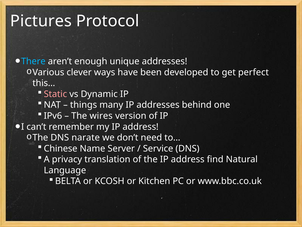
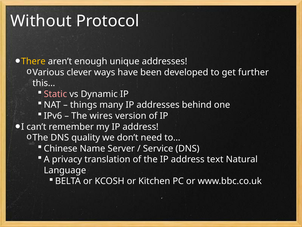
Pictures: Pictures -> Without (41, 21)
There colour: light blue -> yellow (33, 61)
perfect: perfect -> further (253, 72)
narate: narate -> quality (86, 137)
find: find -> text (215, 159)
